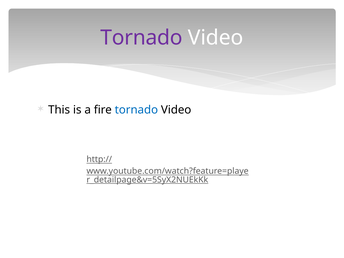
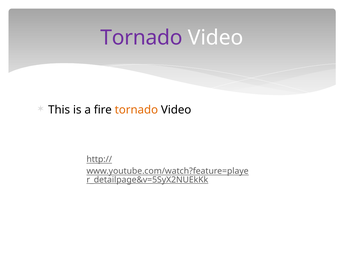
tornado colour: blue -> orange (136, 110)
